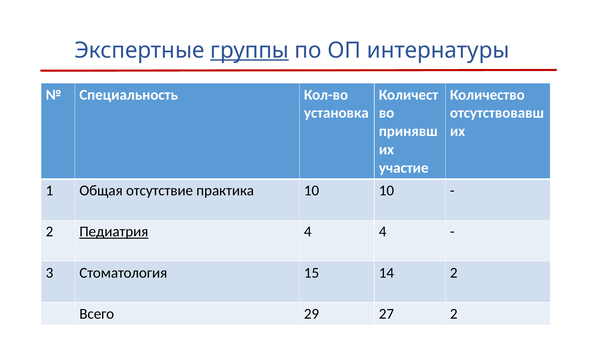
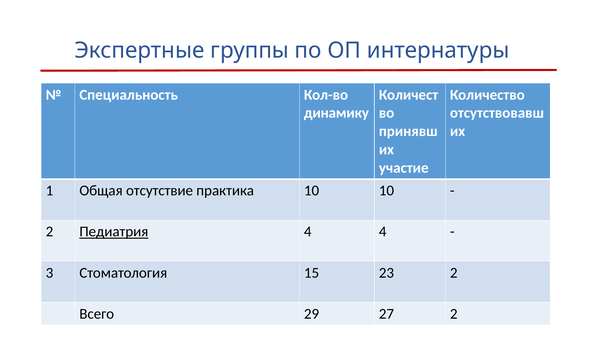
группы underline: present -> none (250, 50)
установка: установка -> динамику (336, 113)
14: 14 -> 23 (386, 273)
